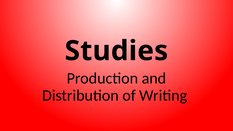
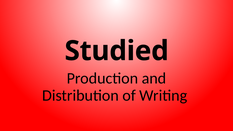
Studies: Studies -> Studied (117, 51)
